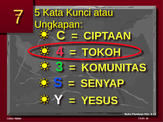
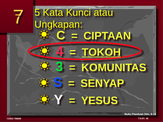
TOKOH underline: none -> present (101, 52)
